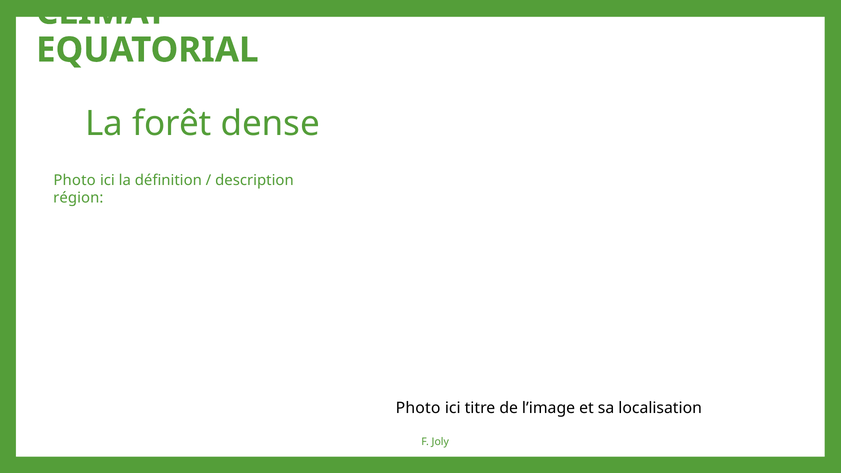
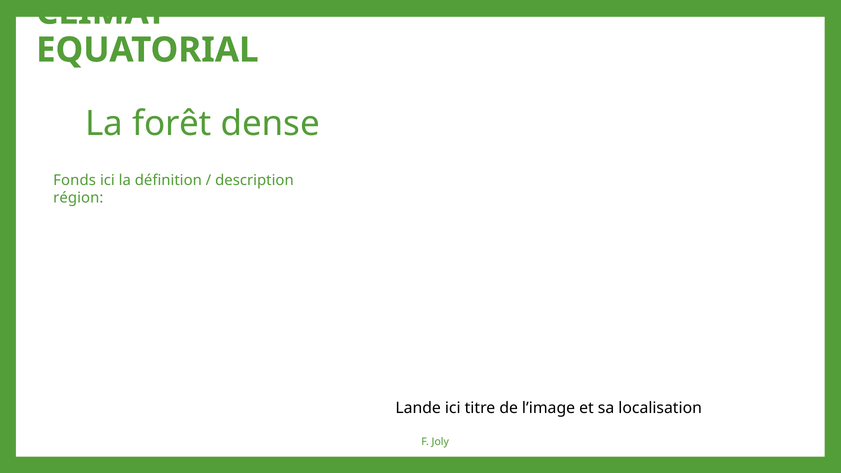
Photo: Photo -> Fonds (75, 180)
Photo: Photo -> Lande (418, 408)
